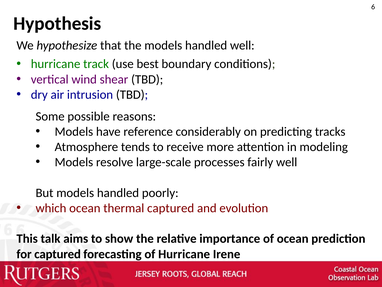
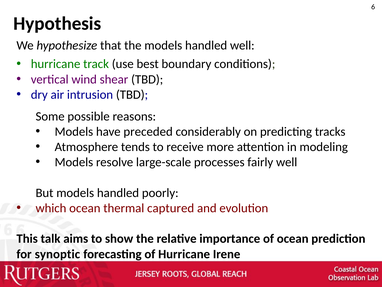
reference: reference -> preceded (148, 131)
for captured: captured -> synoptic (57, 254)
